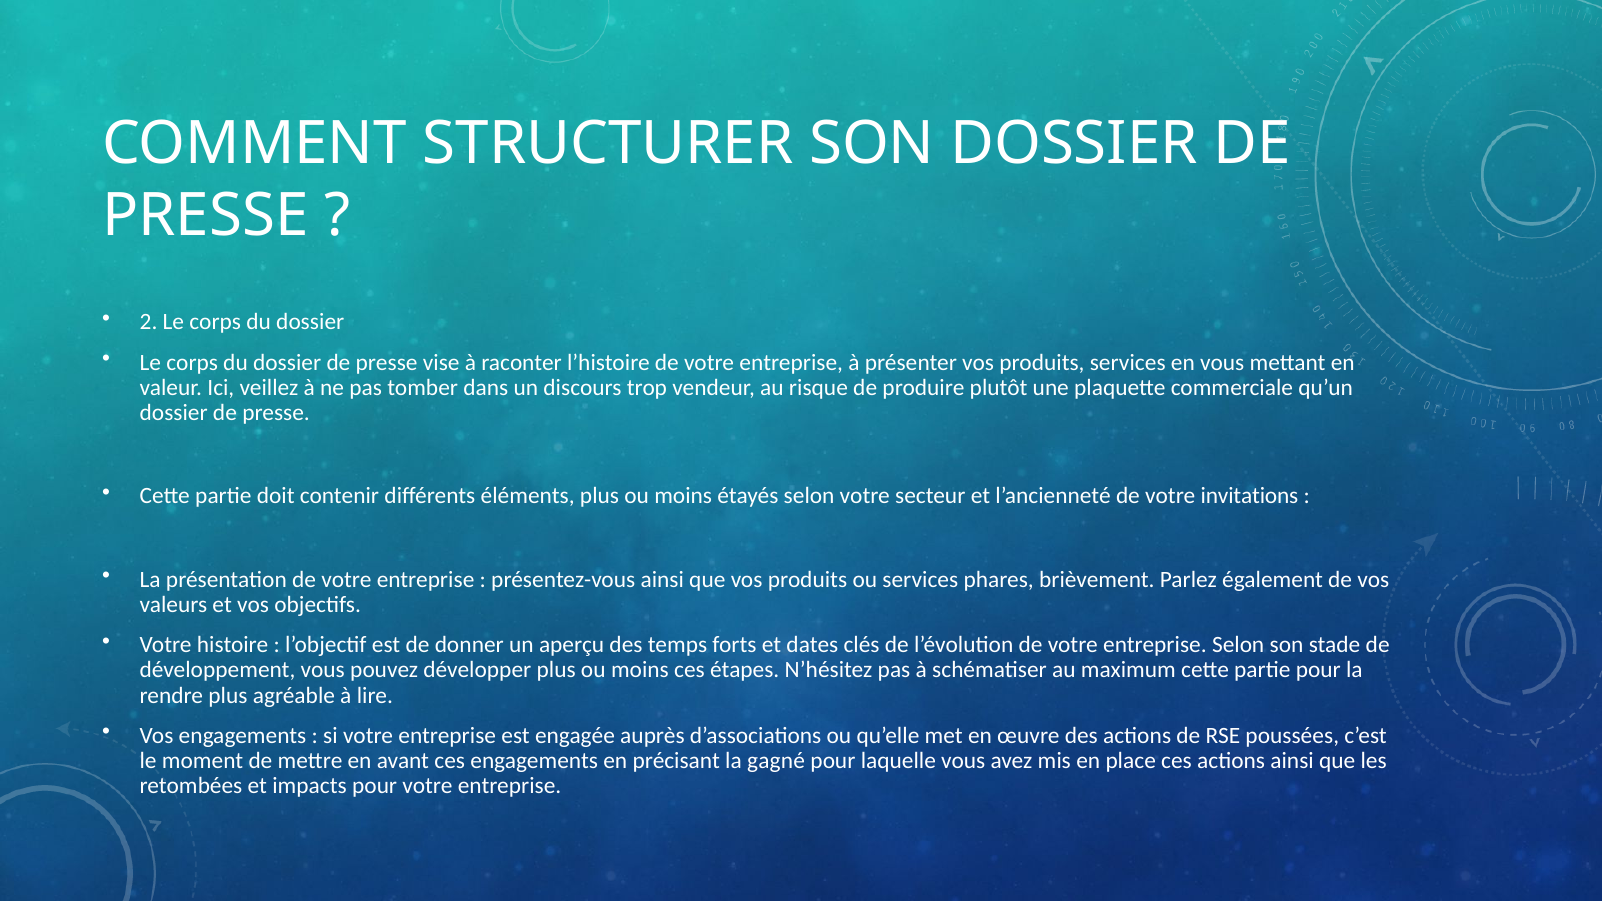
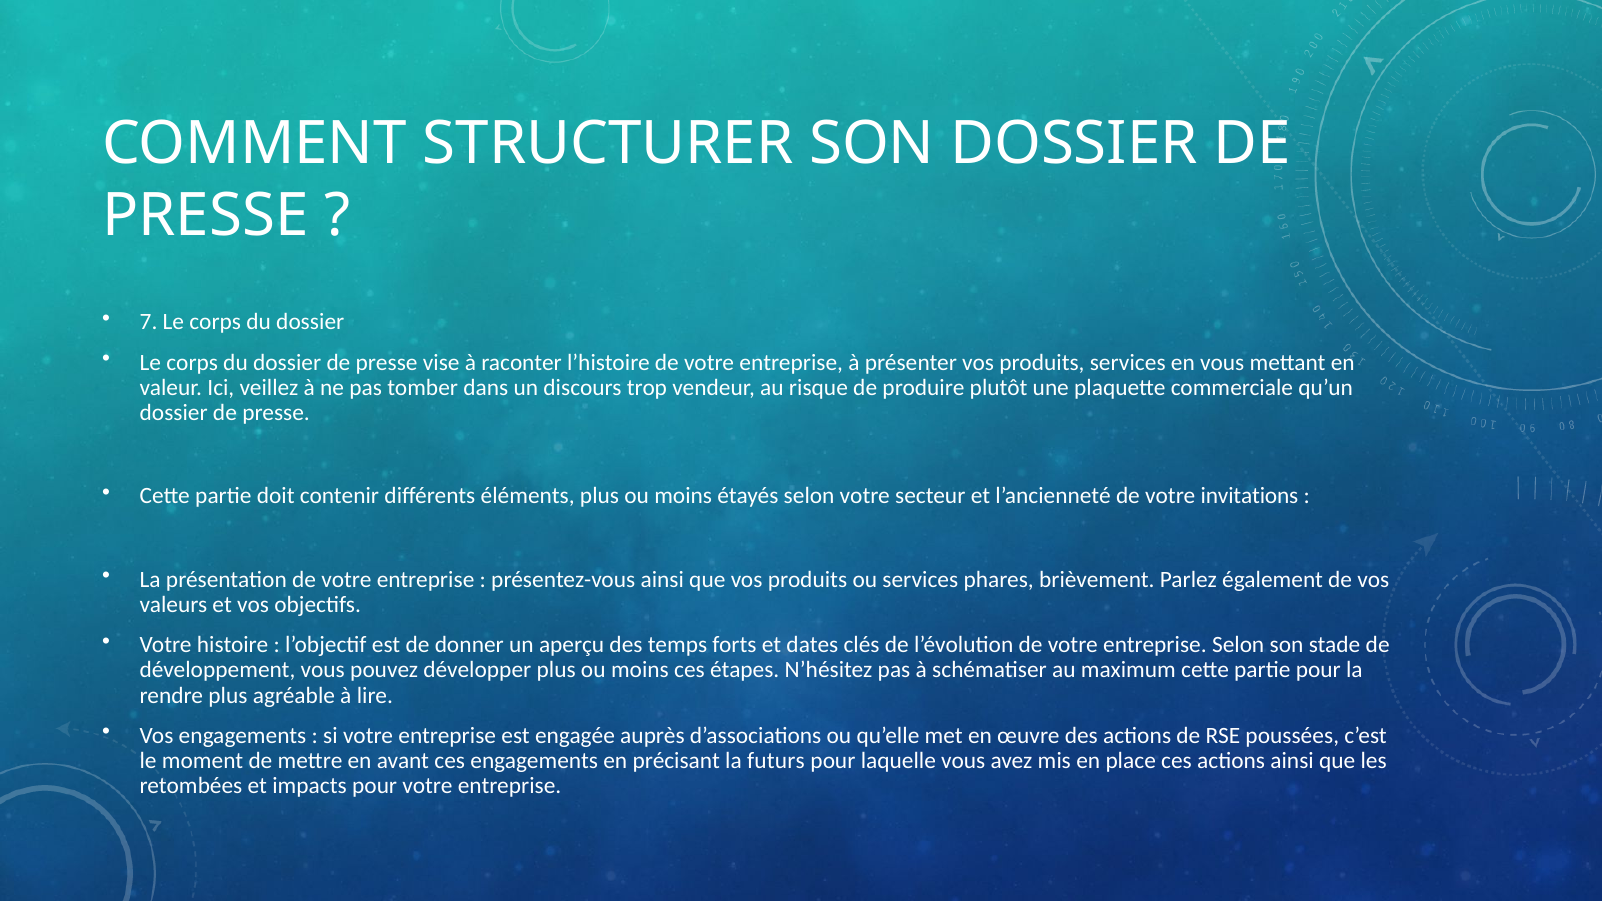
2: 2 -> 7 (149, 322)
gagné: gagné -> futurs (776, 761)
